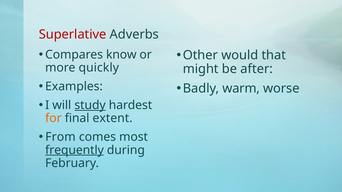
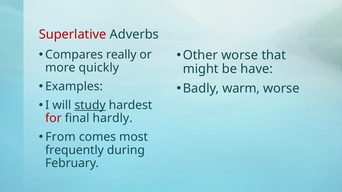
know: know -> really (121, 55)
Other would: would -> worse (240, 55)
after: after -> have (257, 69)
for colour: orange -> red (53, 119)
extent: extent -> hardly (113, 119)
frequently underline: present -> none (74, 150)
